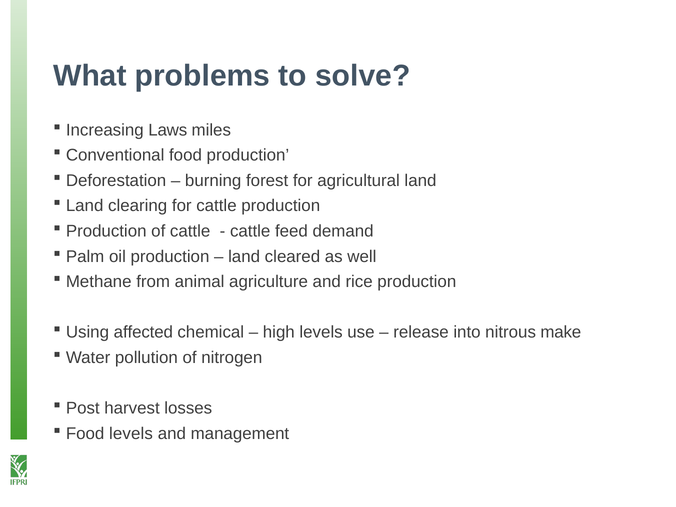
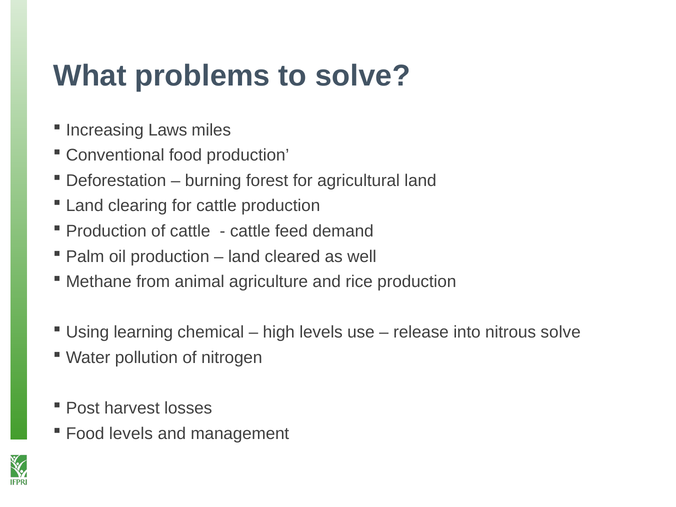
affected: affected -> learning (143, 332)
nitrous make: make -> solve (561, 332)
